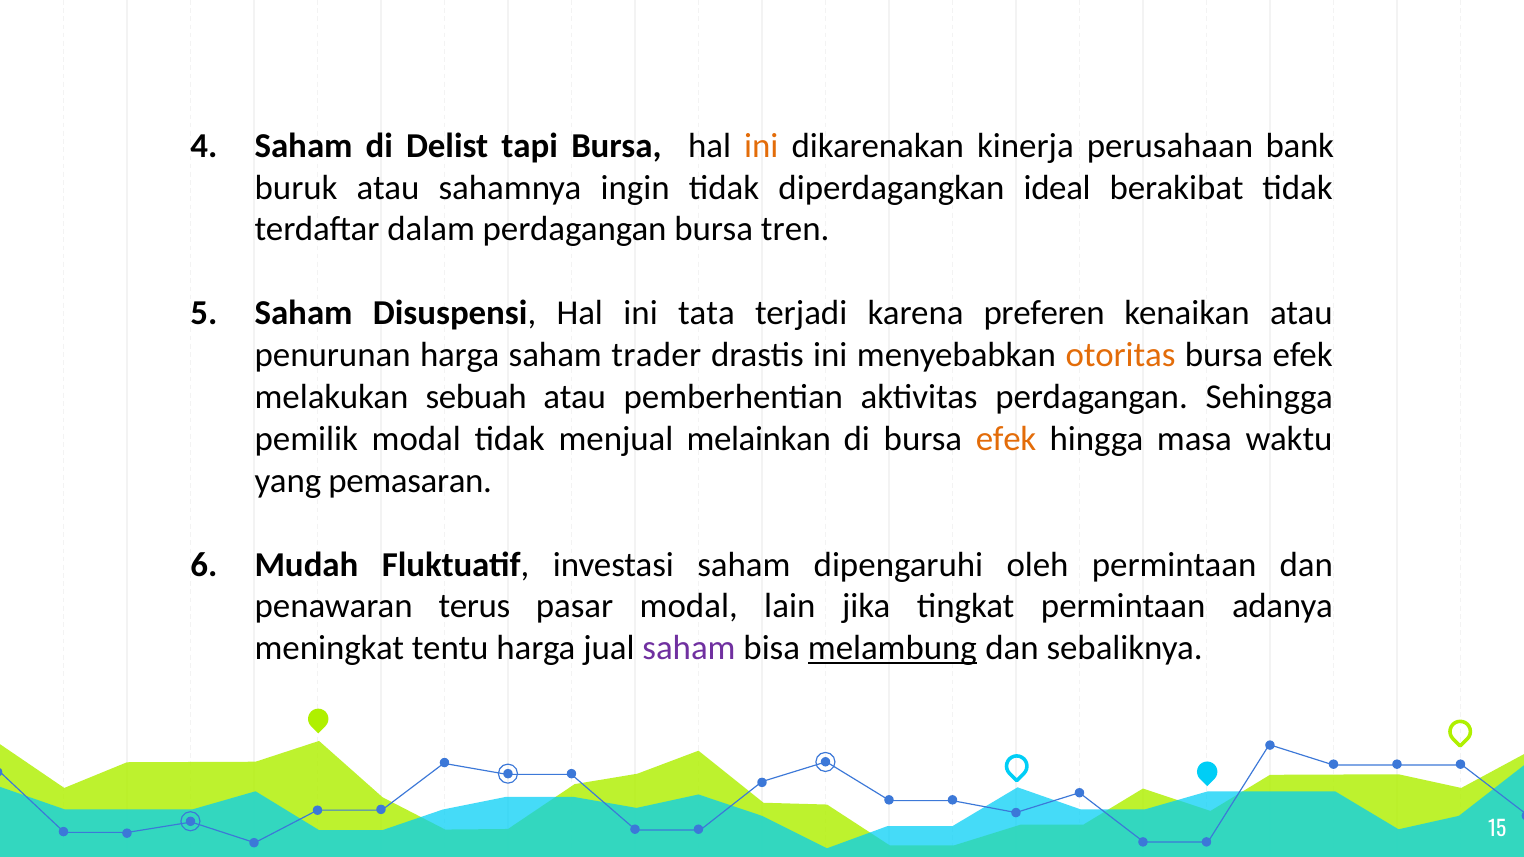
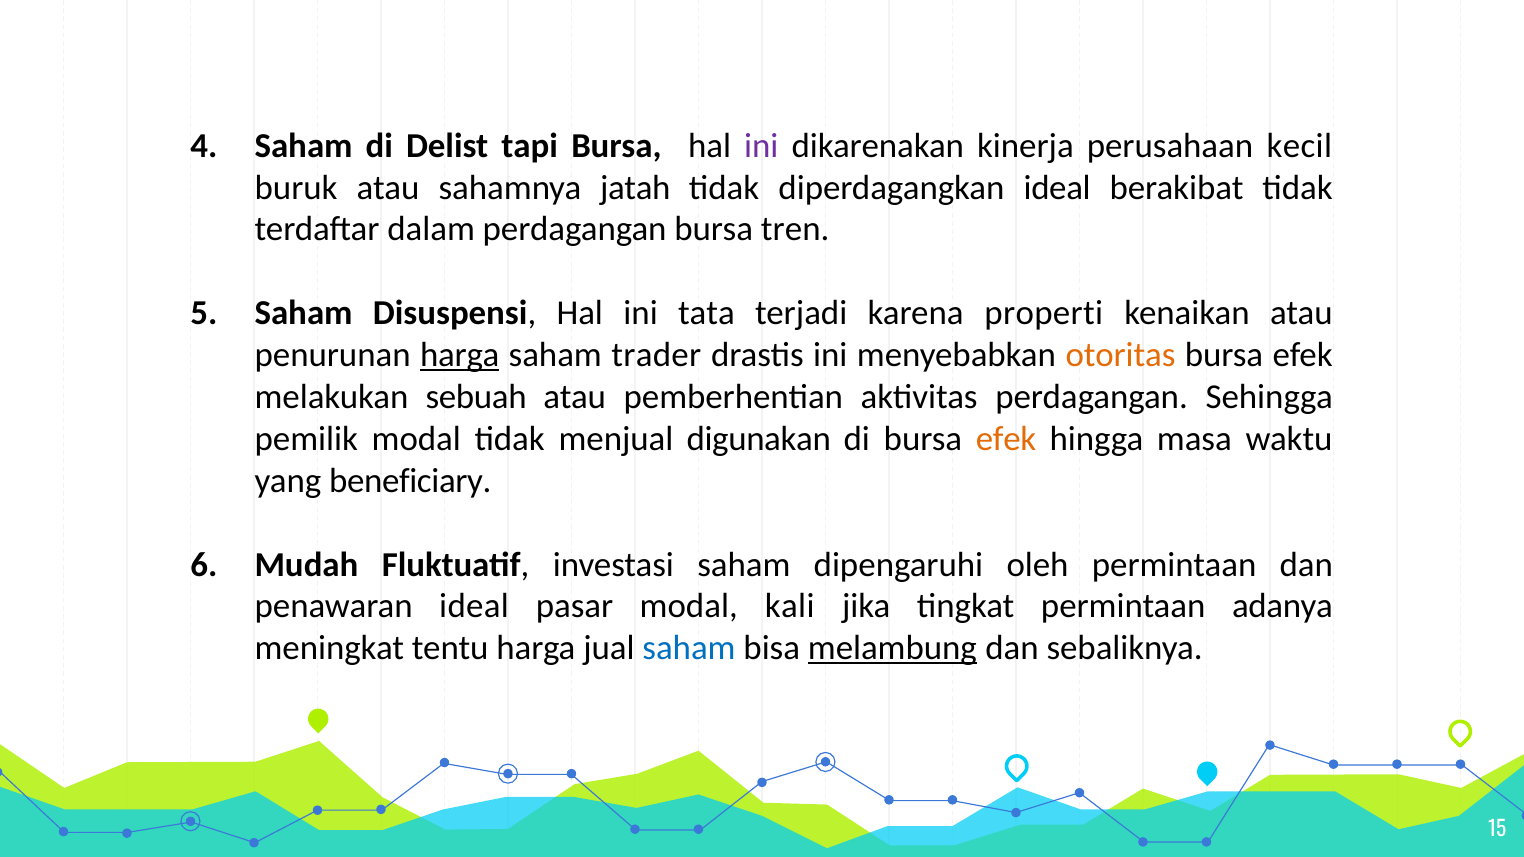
ini colour: orange -> purple (761, 146)
bank: bank -> kecil (1299, 146)
ingin: ingin -> jatah (635, 188)
preferen: preferen -> properti (1044, 313)
harga underline: none -> present (460, 355)
melainkan: melainkan -> digunakan (759, 439)
pemasaran: pemasaran -> beneficiary (410, 481)
penawaran terus: terus -> ideal (474, 607)
lain: lain -> kali (790, 607)
saham colour: purple -> blue (689, 648)
